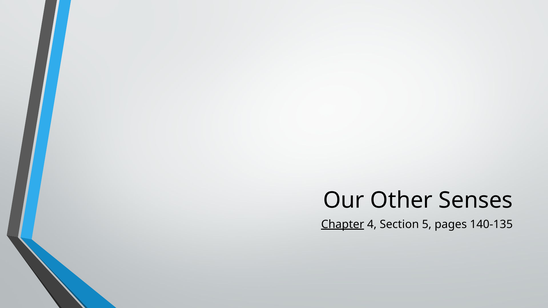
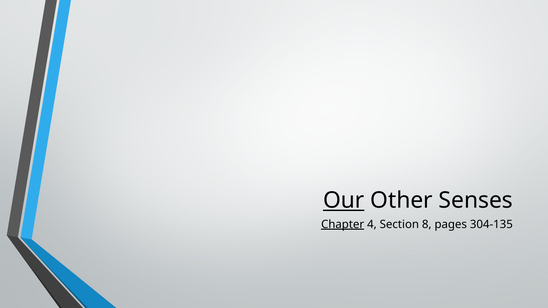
Our underline: none -> present (344, 201)
5: 5 -> 8 (427, 224)
140-135: 140-135 -> 304-135 (491, 224)
